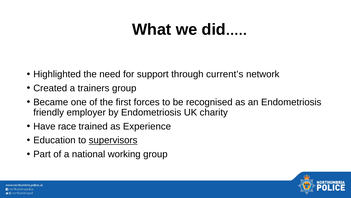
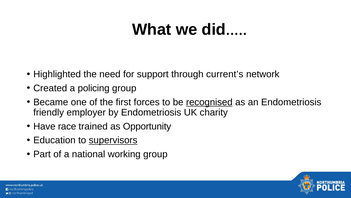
trainers: trainers -> policing (94, 88)
recognised underline: none -> present (209, 102)
Experience: Experience -> Opportunity (147, 126)
